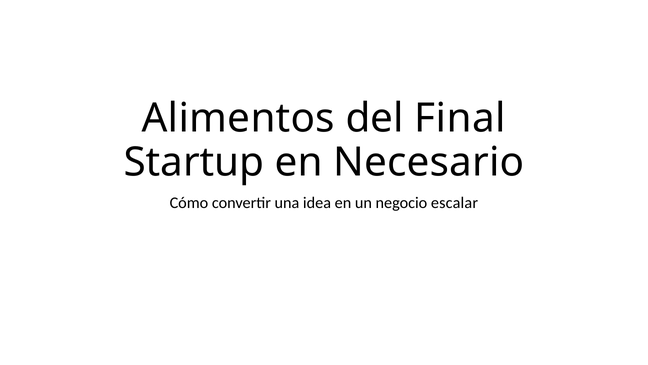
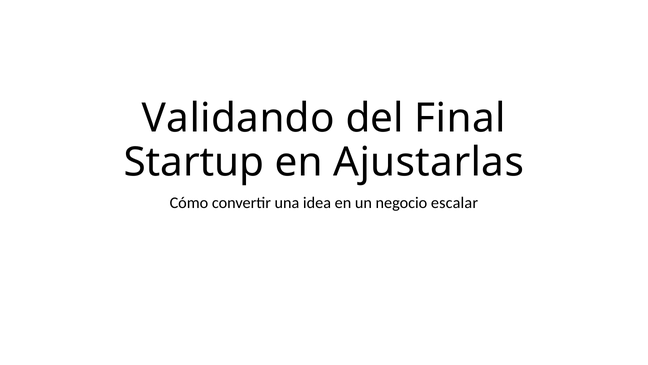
Alimentos: Alimentos -> Validando (238, 118)
Necesario: Necesario -> Ajustarlas (429, 162)
